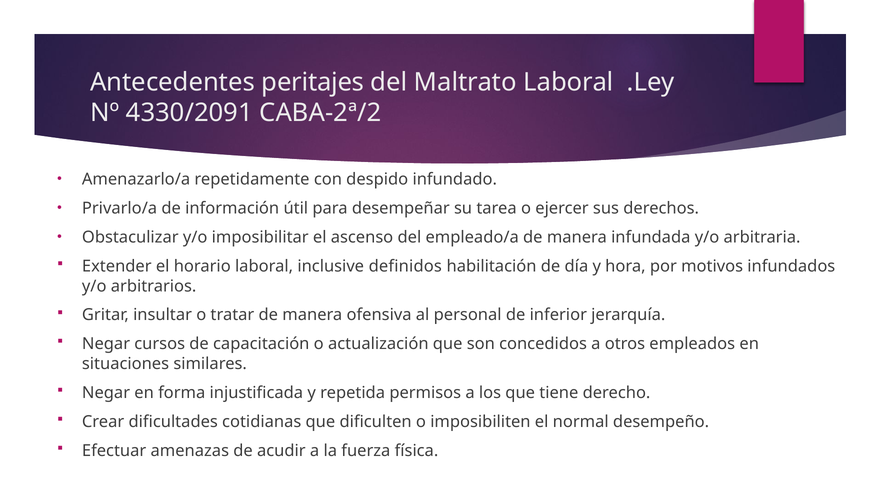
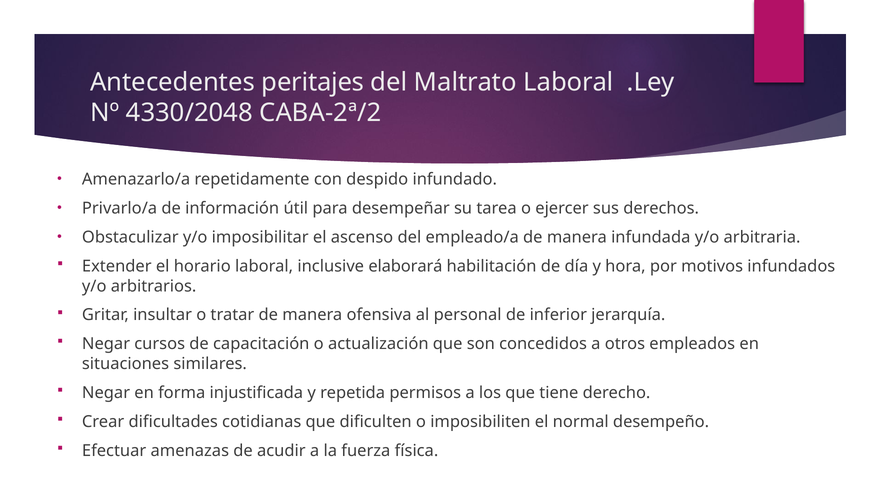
4330/2091: 4330/2091 -> 4330/2048 (189, 113)
definidos: definidos -> elaborará (405, 267)
